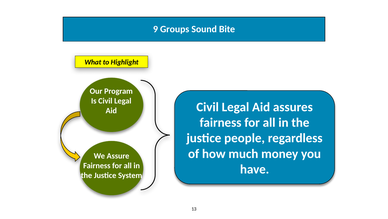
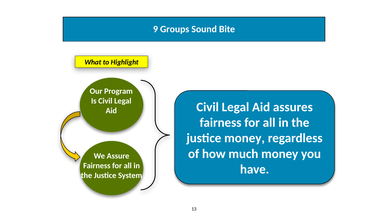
justice people: people -> money (245, 138)
